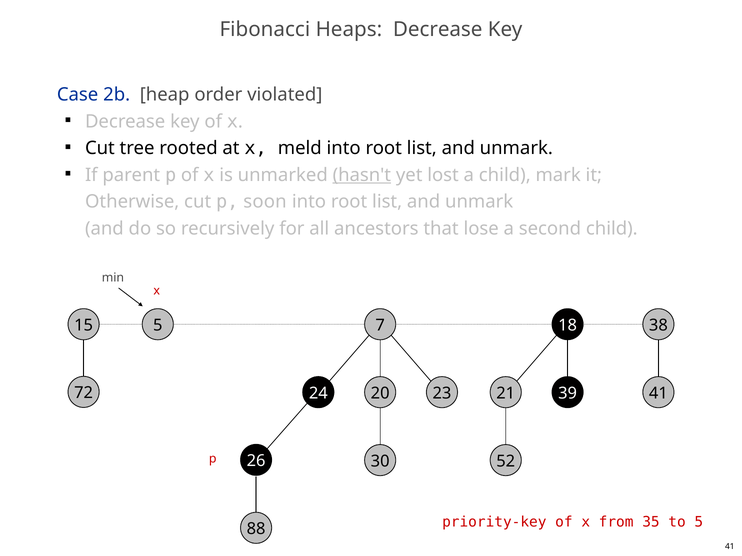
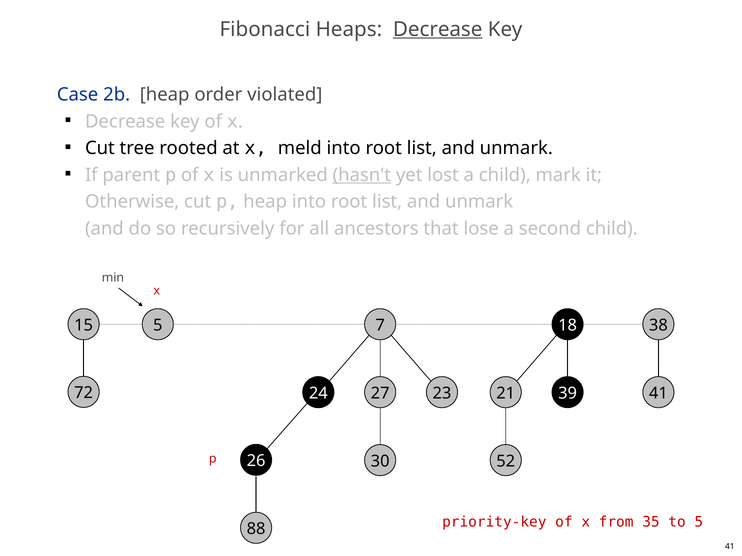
Decrease underline: none -> present (438, 29)
p soon: soon -> heap (265, 202)
20: 20 -> 27 (380, 394)
